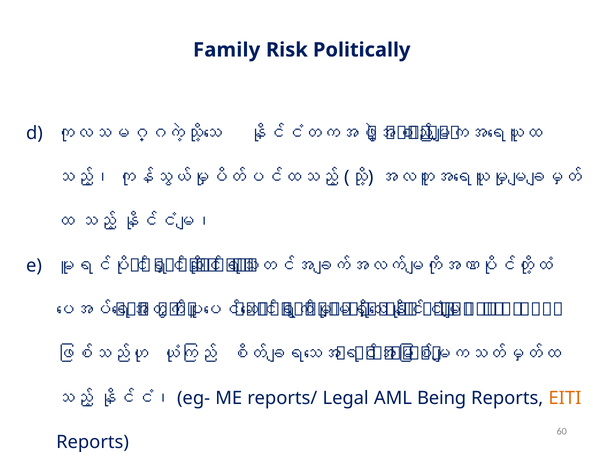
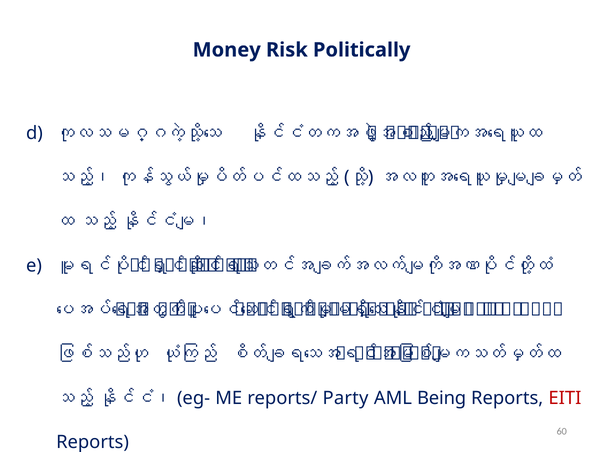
Family: Family -> Money (227, 50)
Legal: Legal -> Party (346, 398)
EITI colour: orange -> red (565, 398)
